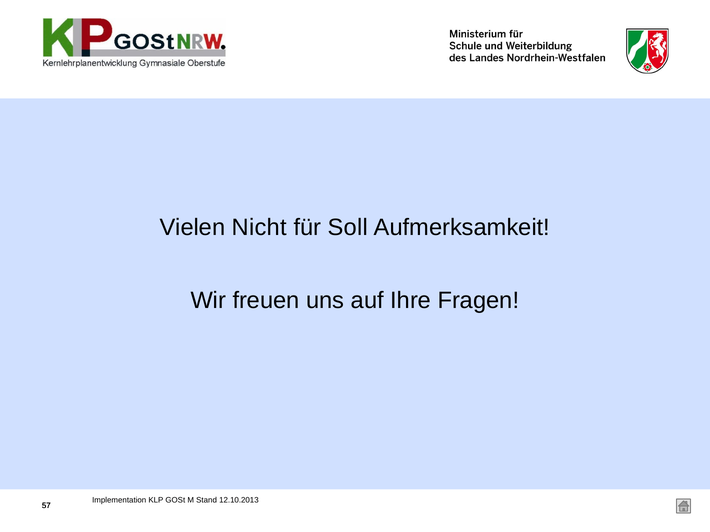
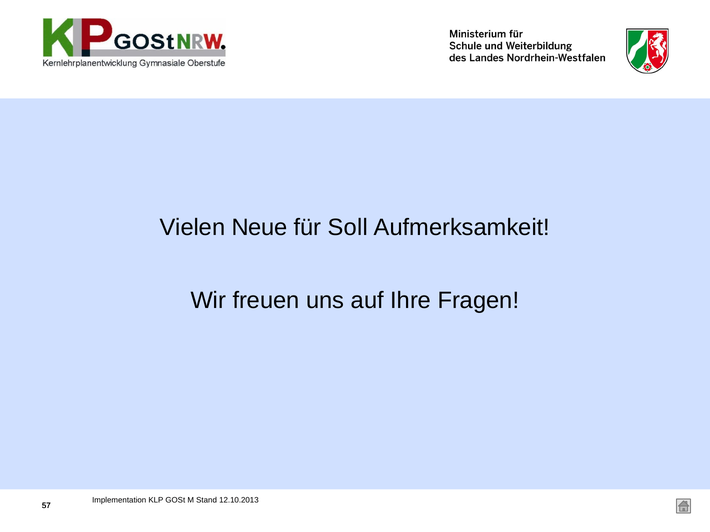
Nicht: Nicht -> Neue (259, 228)
